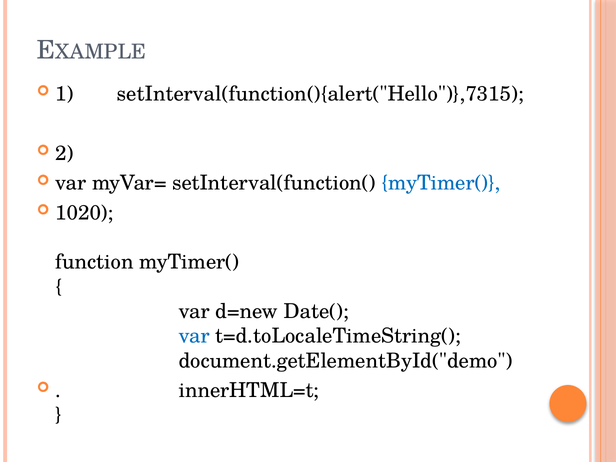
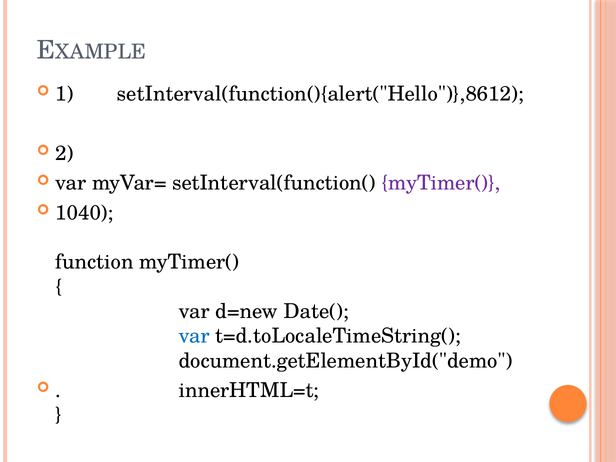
setInterval(function(){alert("Hello")},7315: setInterval(function(){alert("Hello")},7315 -> setInterval(function(){alert("Hello")},8612 (320, 94)
myTimer( colour: blue -> purple (441, 183)
1020: 1020 -> 1040 (84, 213)
